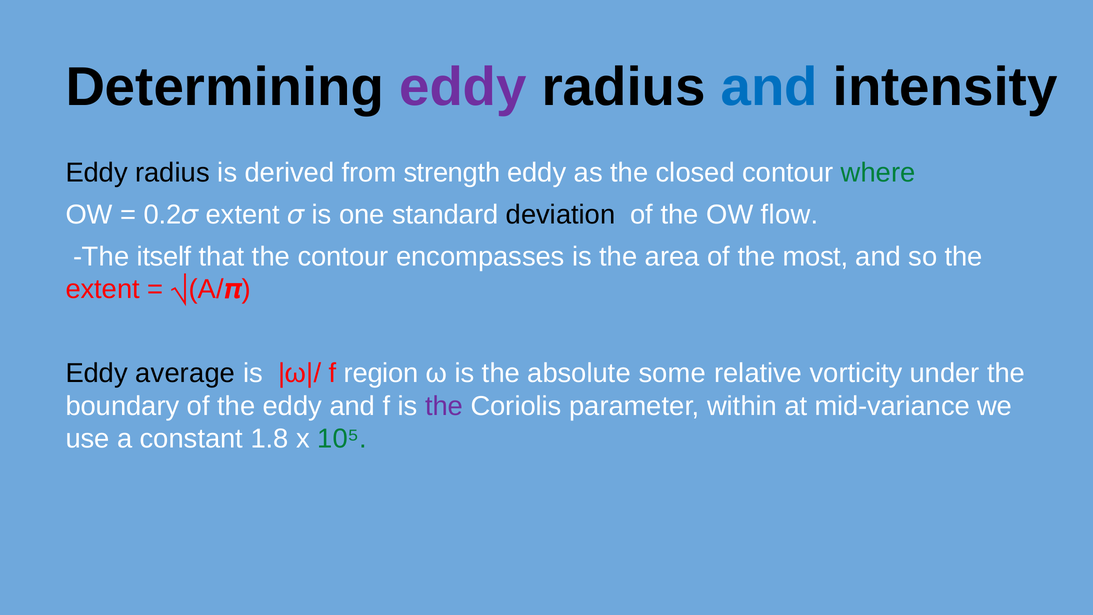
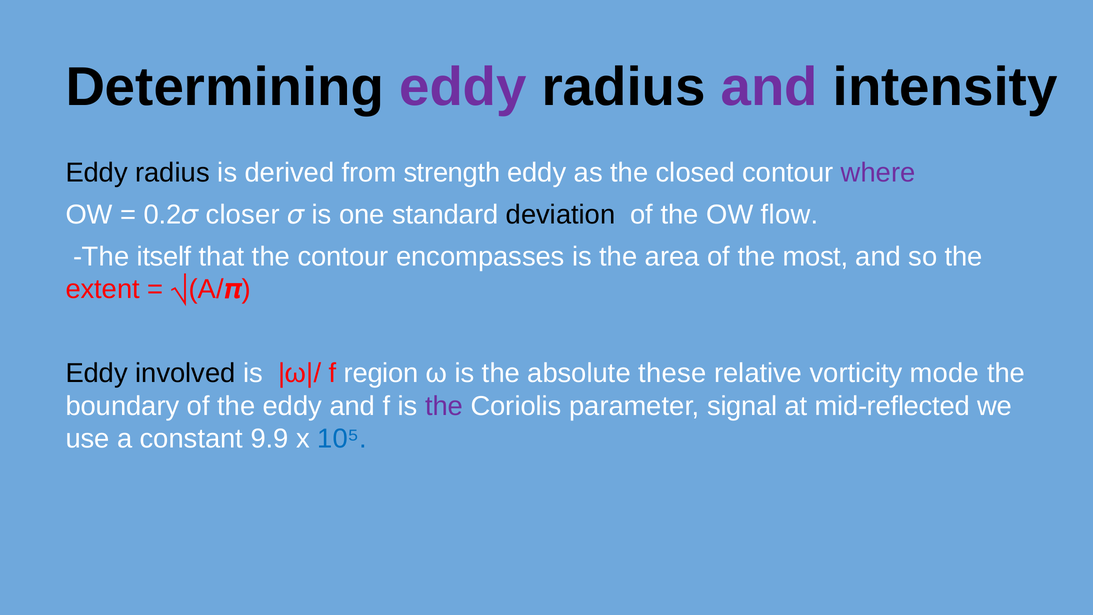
and colour: blue -> purple (769, 87)
where colour: green -> purple (878, 173)
extent: extent -> closer (243, 215)
average: average -> involved (185, 373)
some: some -> these (672, 373)
under: under -> mode (944, 373)
within: within -> signal (742, 406)
mid-variance: mid-variance -> mid-reflected (892, 406)
1.8: 1.8 -> 9.9 (270, 439)
10⁵ colour: green -> blue (342, 439)
